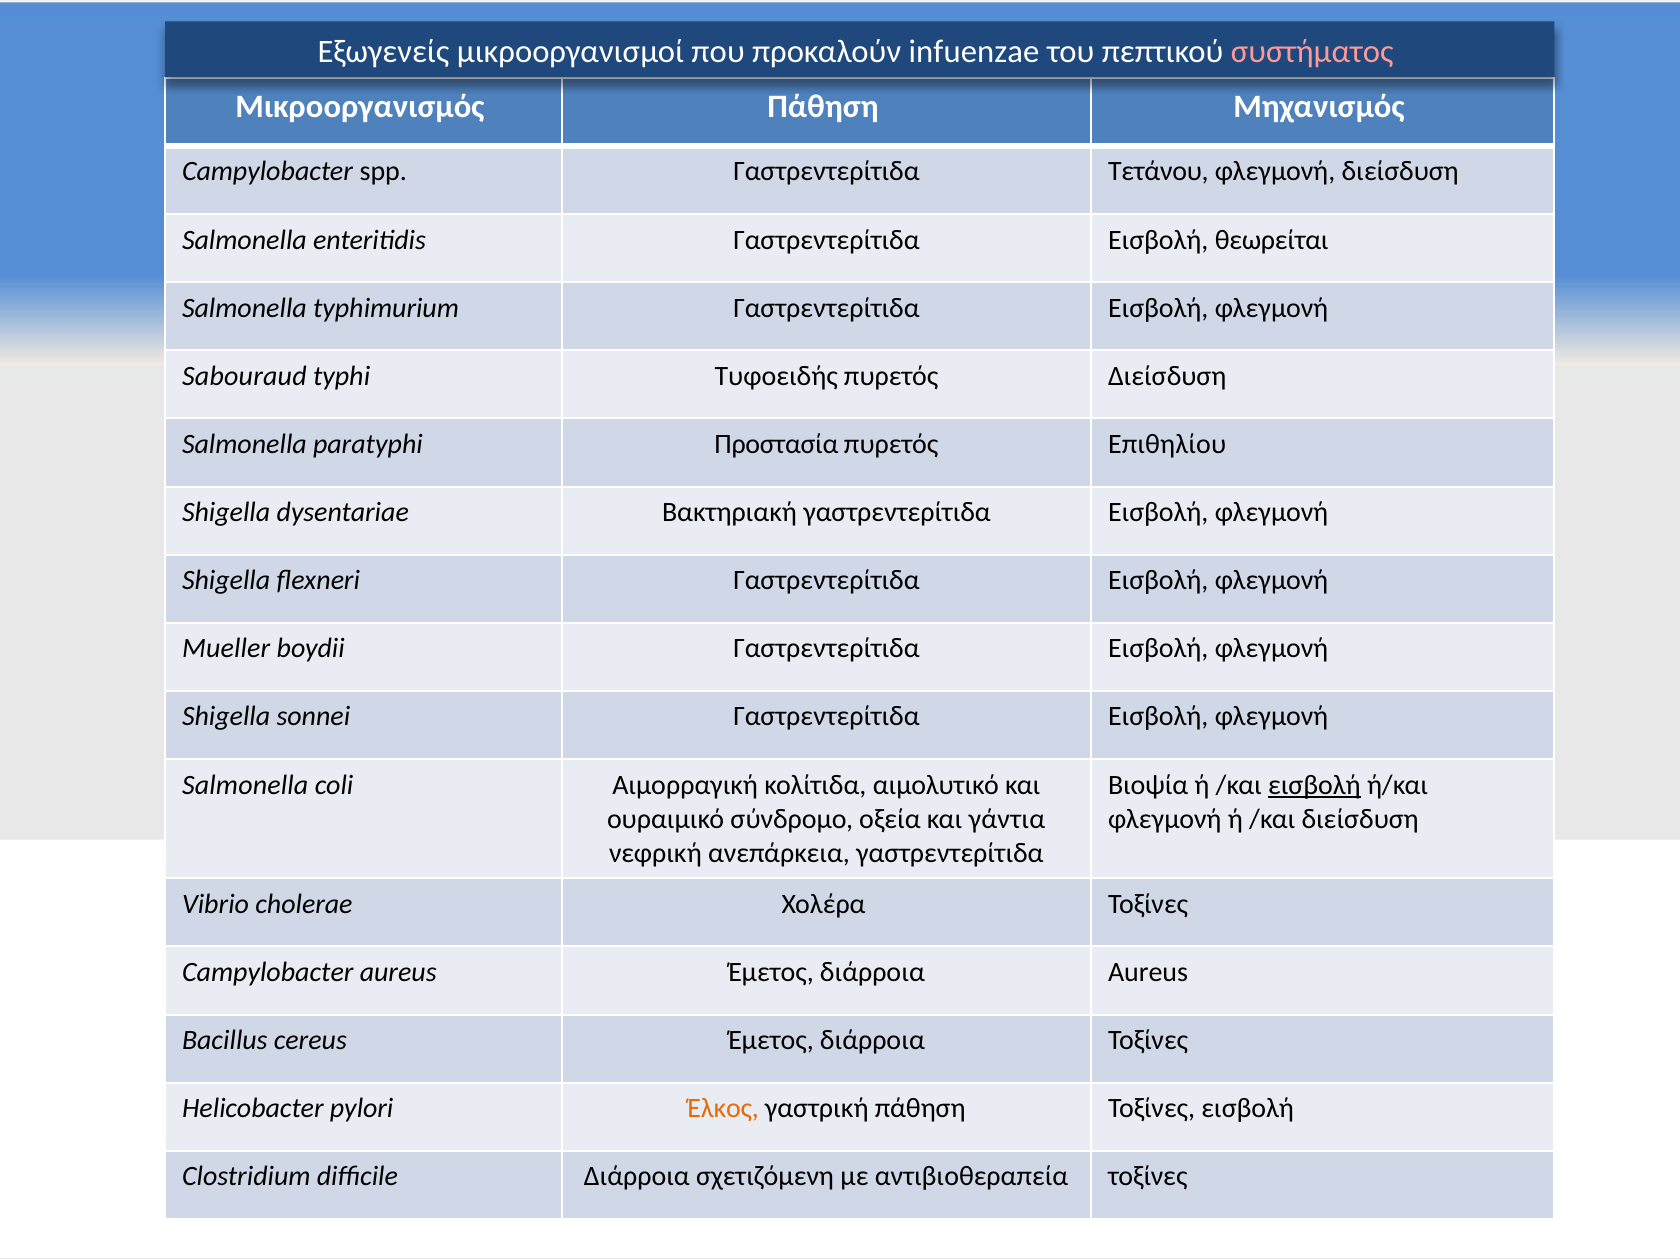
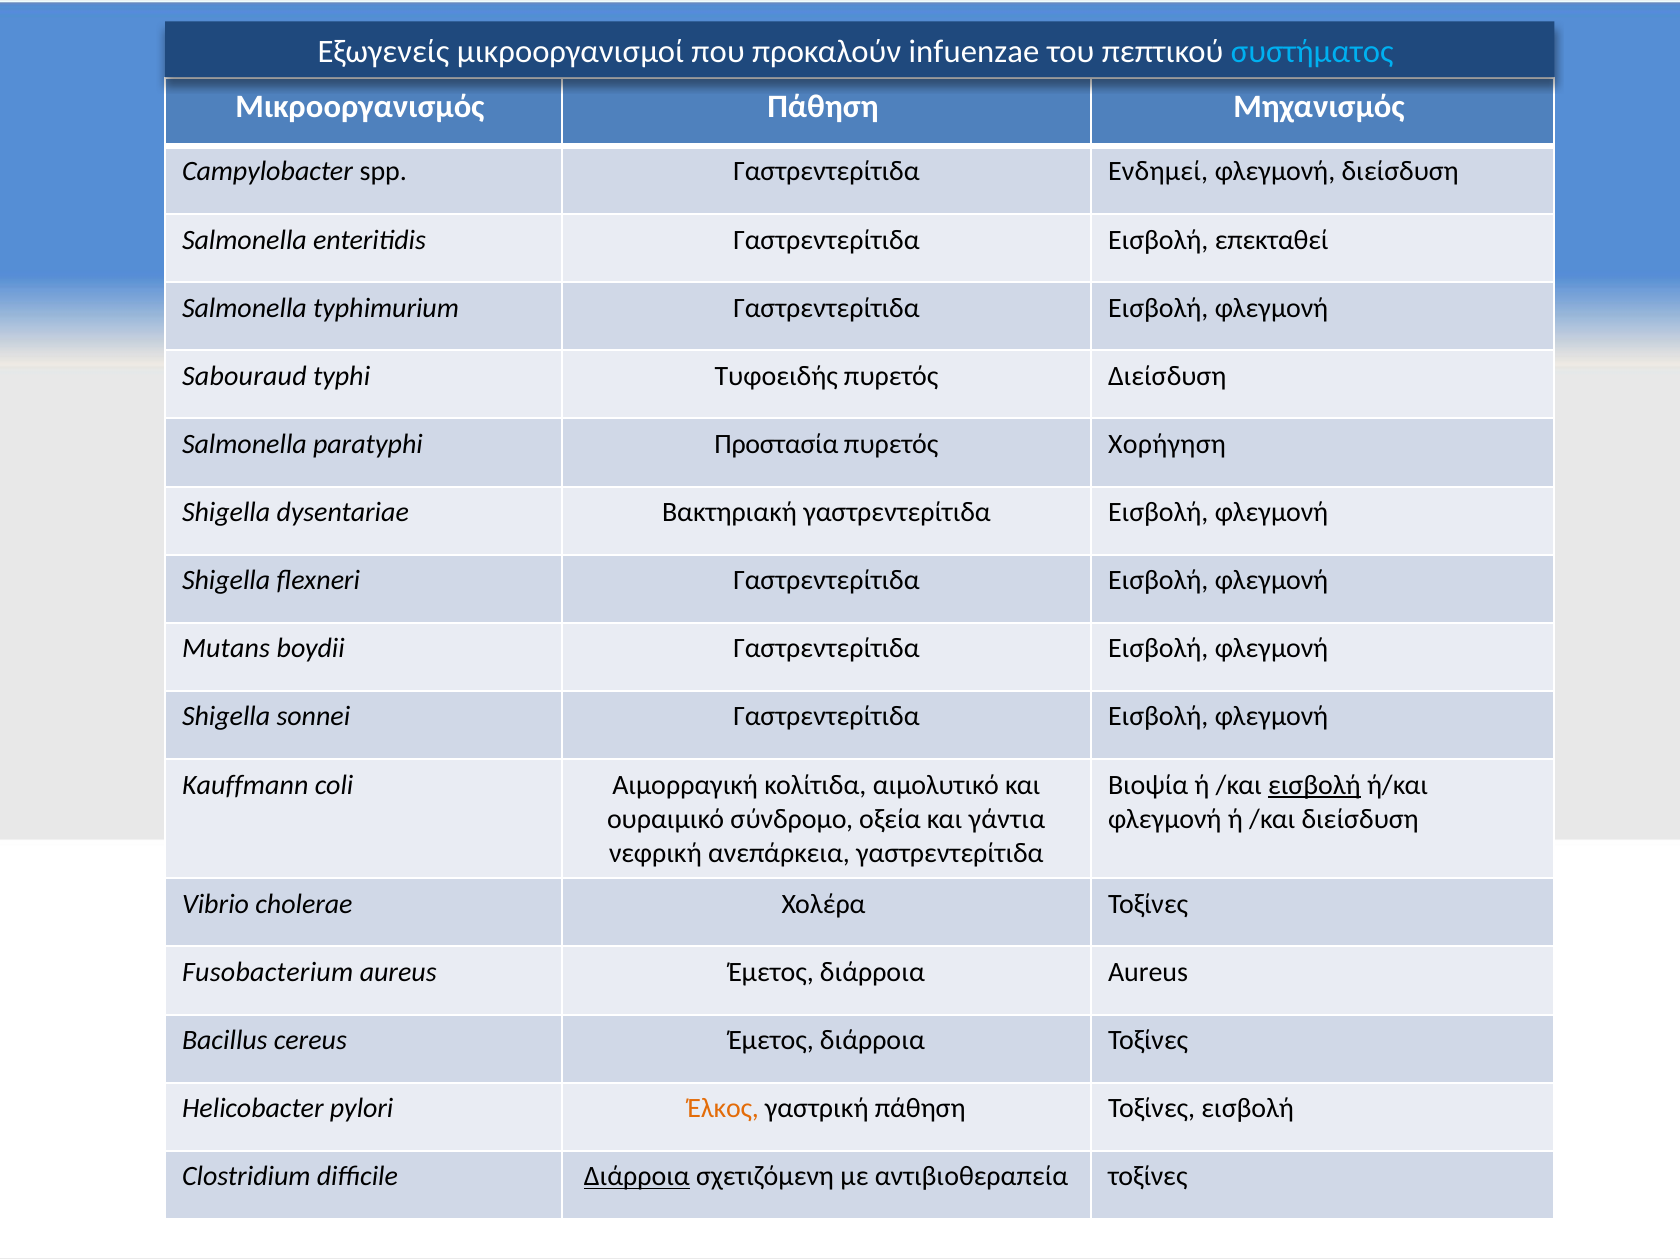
συστήματος colour: pink -> light blue (1312, 52)
Τετάνου: Τετάνου -> Ενδημεί (1158, 172)
θεωρείται: θεωρείται -> επεκταθεί (1272, 240)
Επιθηλίου: Επιθηλίου -> Χορήγηση (1167, 444)
Mueller: Mueller -> Mutans (226, 649)
Salmonella: Salmonella -> Kauffmann (245, 785)
Campylobacter: Campylobacter -> Fusobacterium (268, 972)
Διάρροια underline: none -> present (637, 1177)
